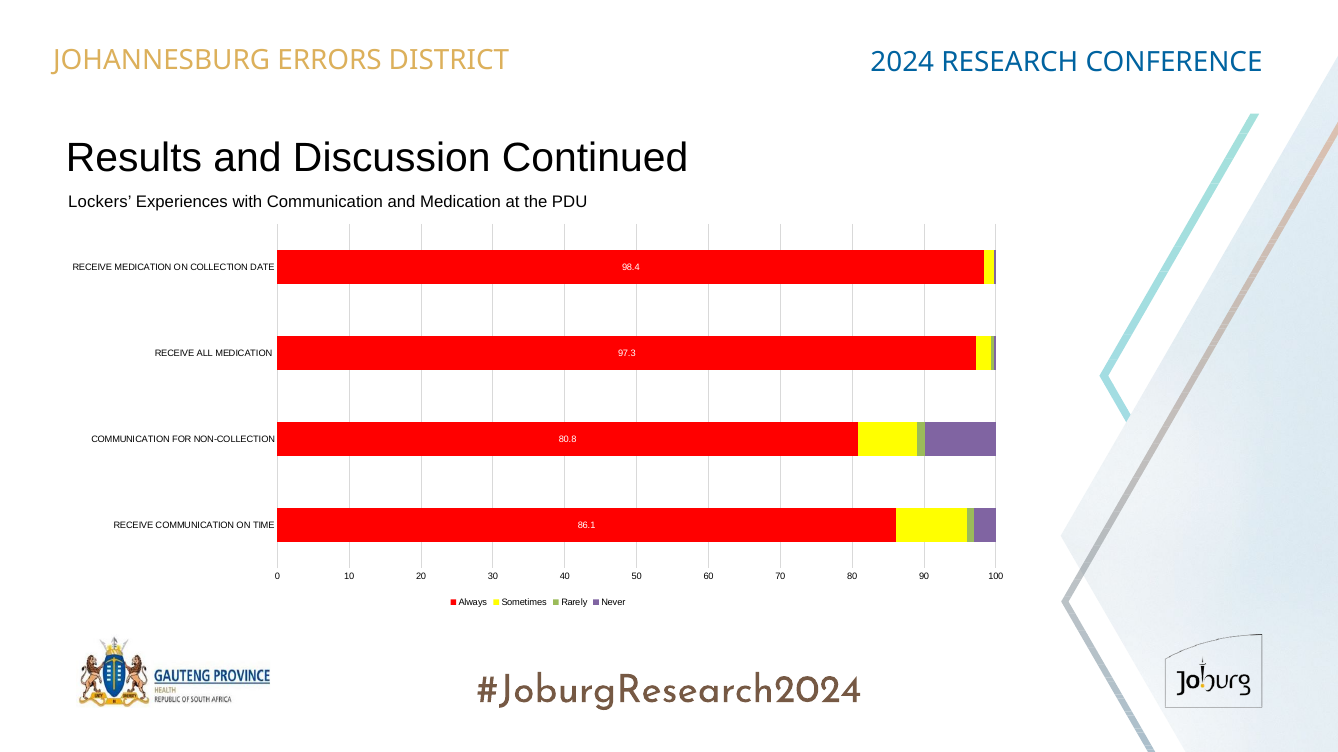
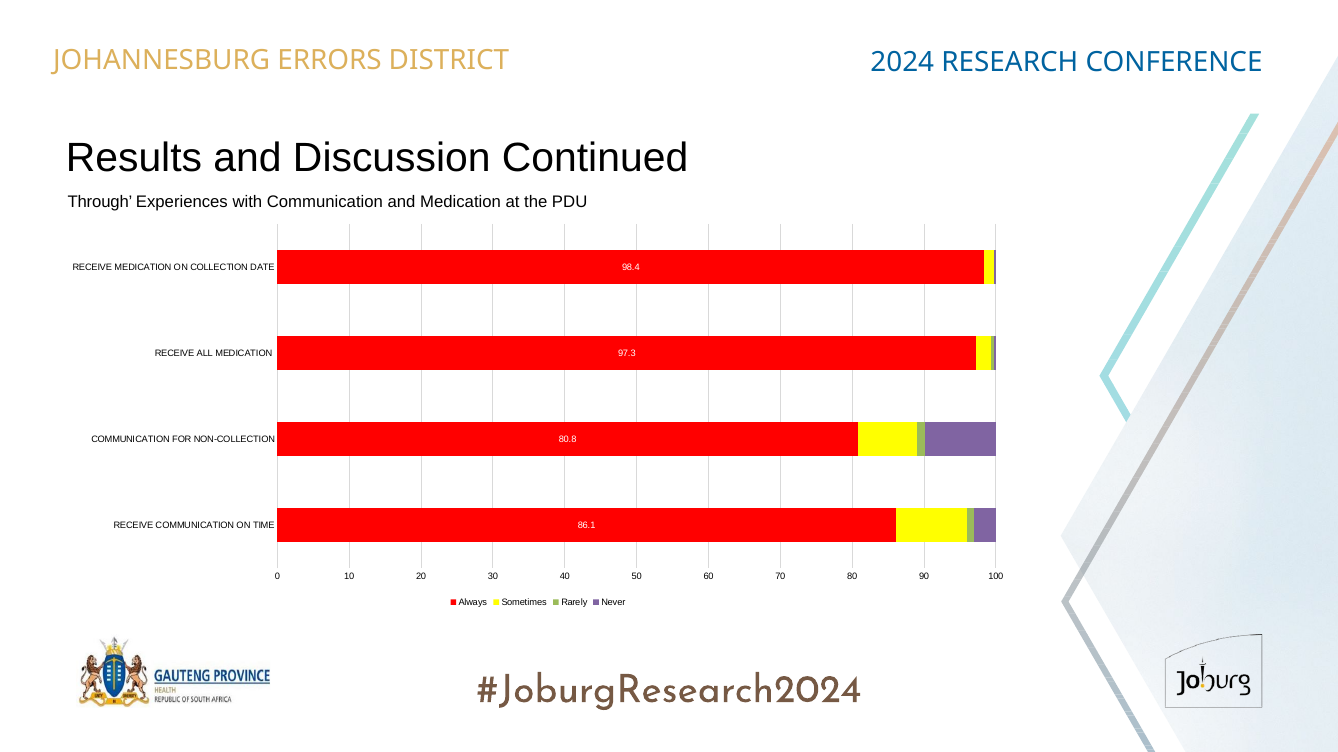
Lockers: Lockers -> Through (100, 202)
